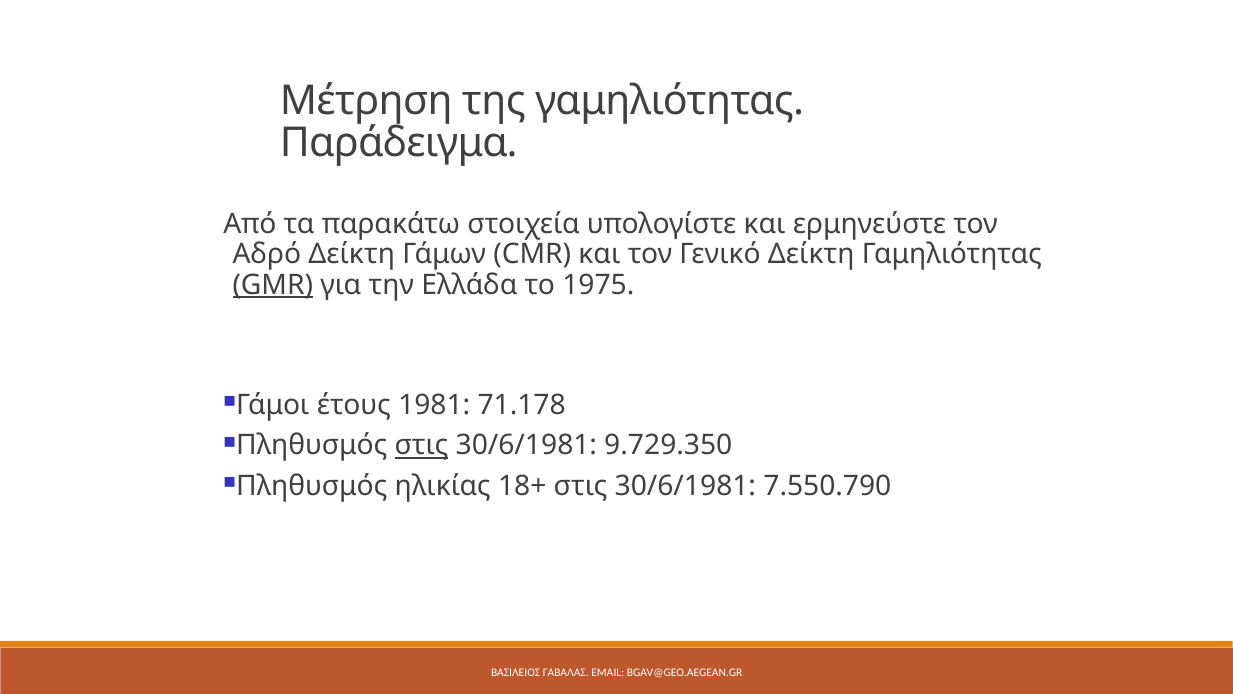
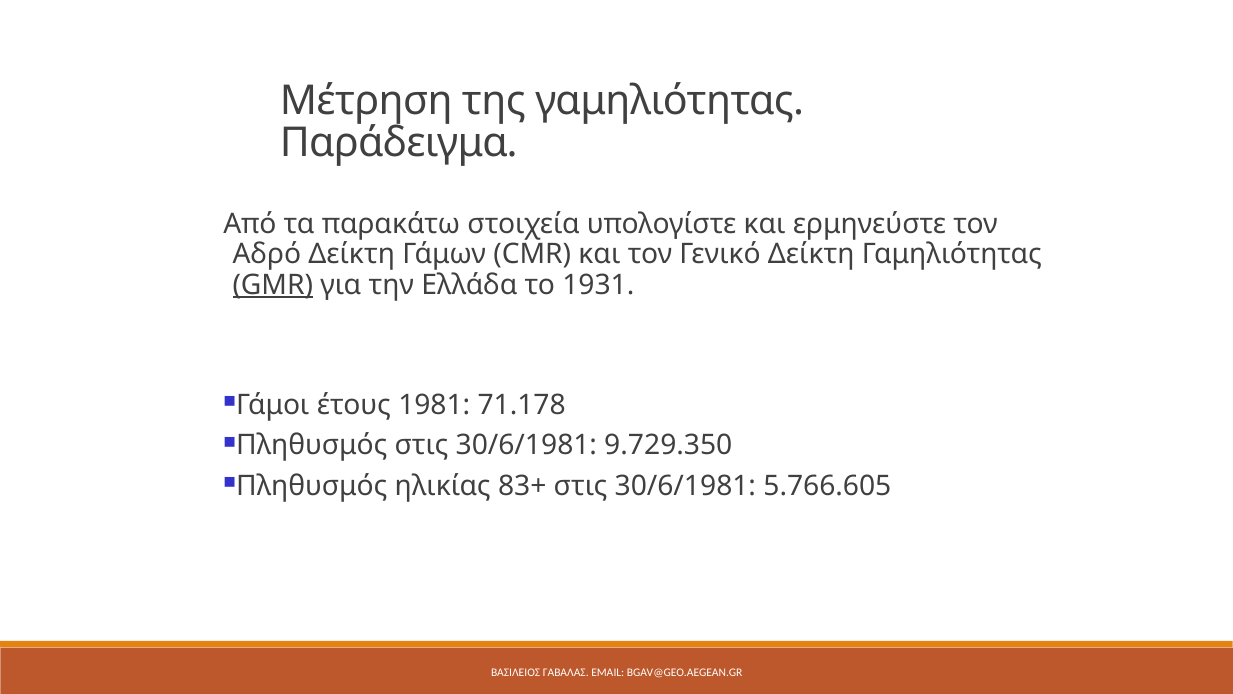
1975: 1975 -> 1931 (598, 285)
στις underline: present -> none (422, 445)
18+: 18+ -> 83+ (522, 485)
7.550.790: 7.550.790 -> 5.766.605 (827, 485)
